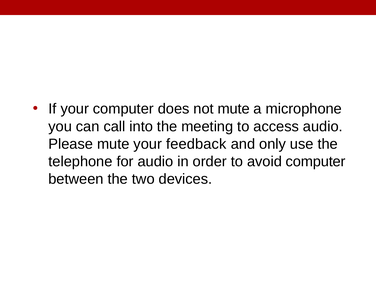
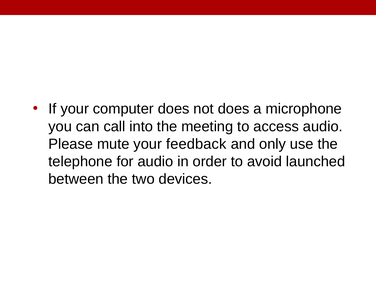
not mute: mute -> does (234, 109)
avoid computer: computer -> launched (316, 162)
